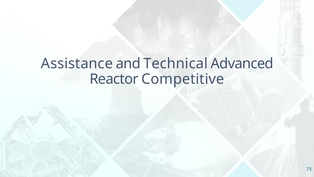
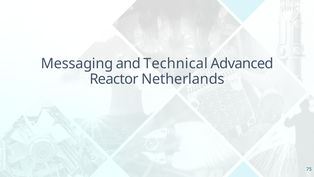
Assistance: Assistance -> Messaging (77, 63)
Competitive: Competitive -> Netherlands (183, 79)
